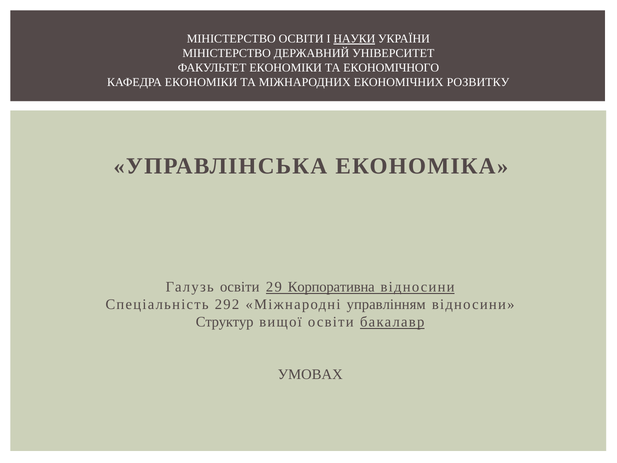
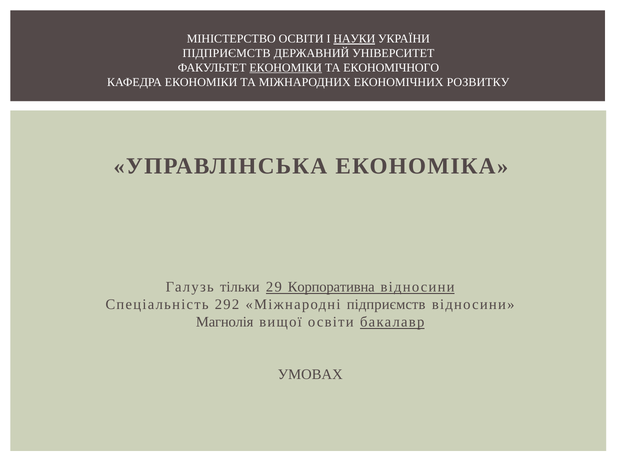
МІНІСТЕРСТВО: МІНІСТЕРСТВО -> ПІДПРИЄМСТВ (227, 53)
ЕКОНОМІКИ underline: none -> present (286, 68)
Галузь освіти: освіти -> тільки (240, 287)
Міжнародні управлінням: управлінням -> підприємств (386, 304)
Структур: Структур -> Магнолія (225, 322)
